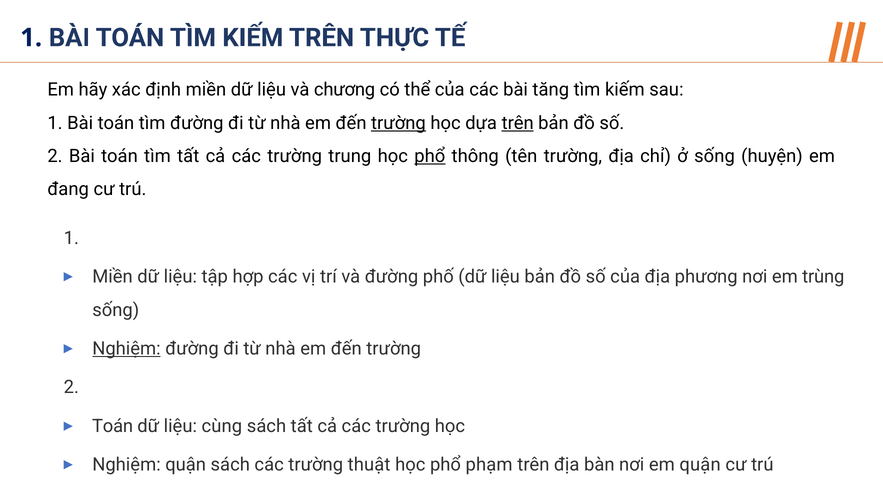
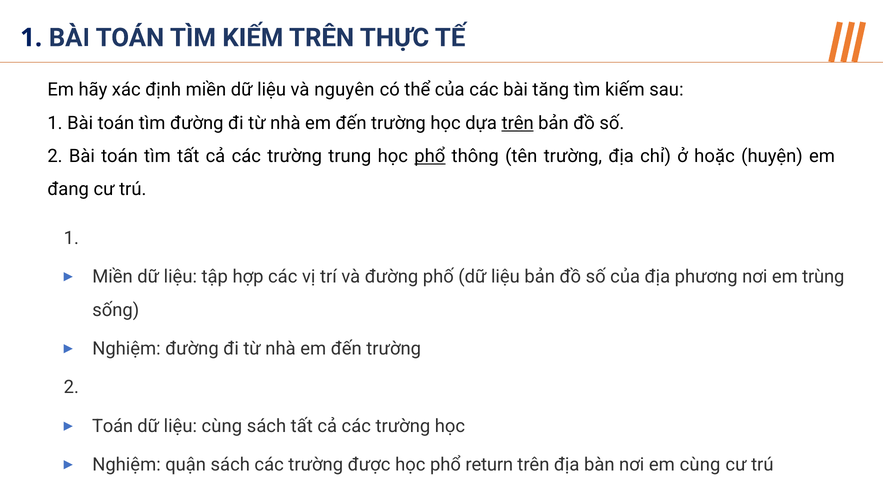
chương: chương -> nguyên (344, 90)
trường underline: present -> none (398, 123)
ở sống: sống -> hoặc (714, 156)
Nghiệm underline: present -> none (126, 348)
thuật: thuật -> được (369, 464)
phạm: phạm -> return (489, 464)
em quận: quận -> cùng (700, 464)
